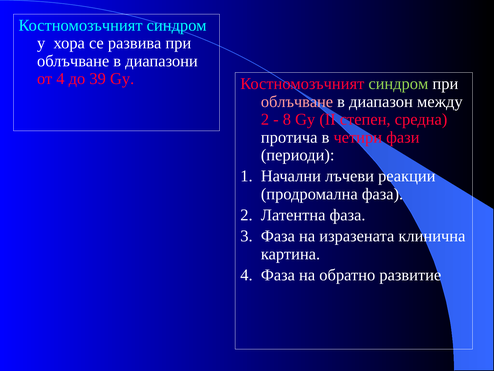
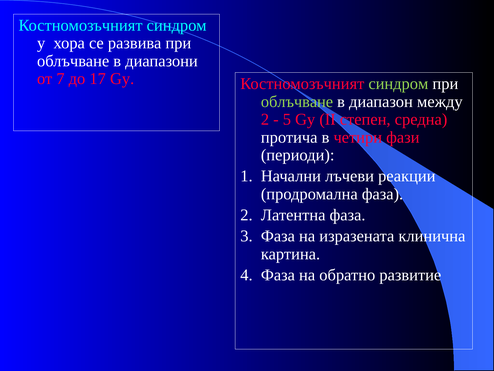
от 4: 4 -> 7 (60, 79)
39: 39 -> 17 (98, 79)
облъчване colour: pink -> light green (297, 102)
8: 8 -> 5 (287, 119)
